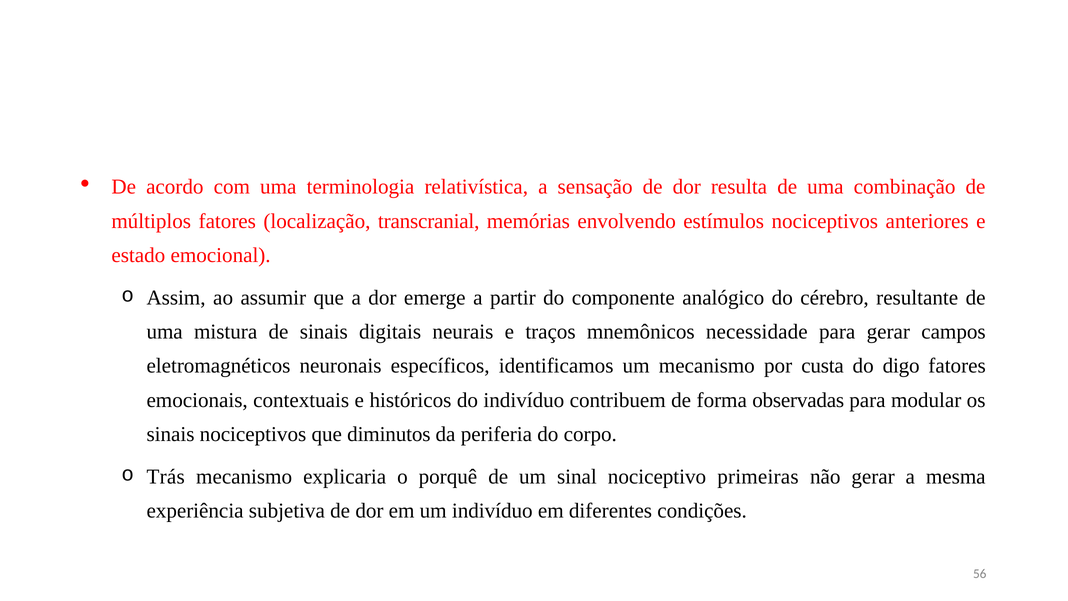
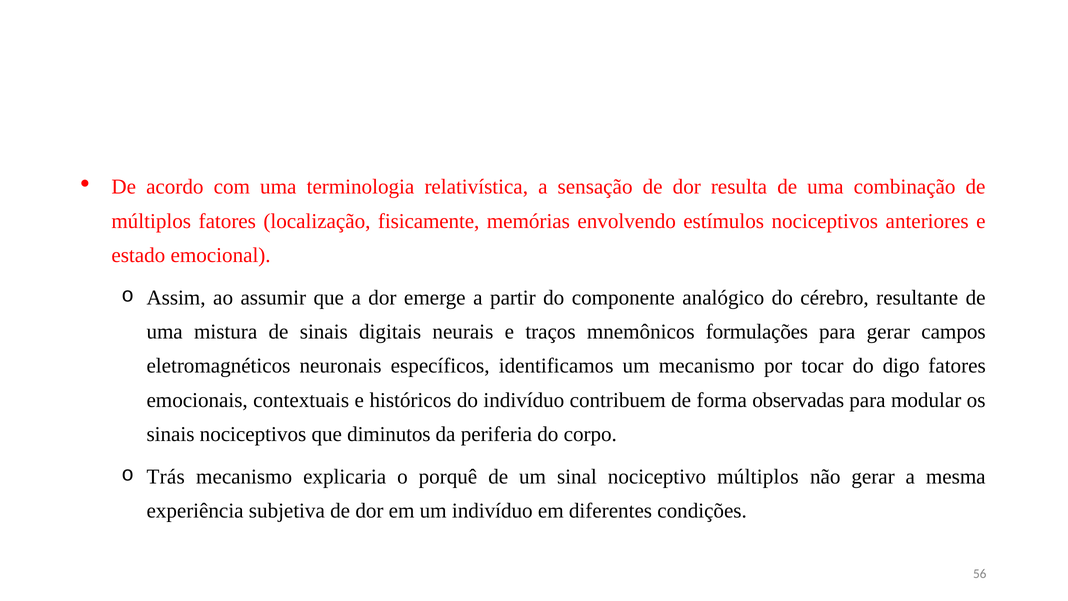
transcranial: transcranial -> fisicamente (429, 221)
necessidade: necessidade -> formulações (757, 332)
custa: custa -> tocar (822, 366)
nociceptivo primeiras: primeiras -> múltiplos (758, 476)
